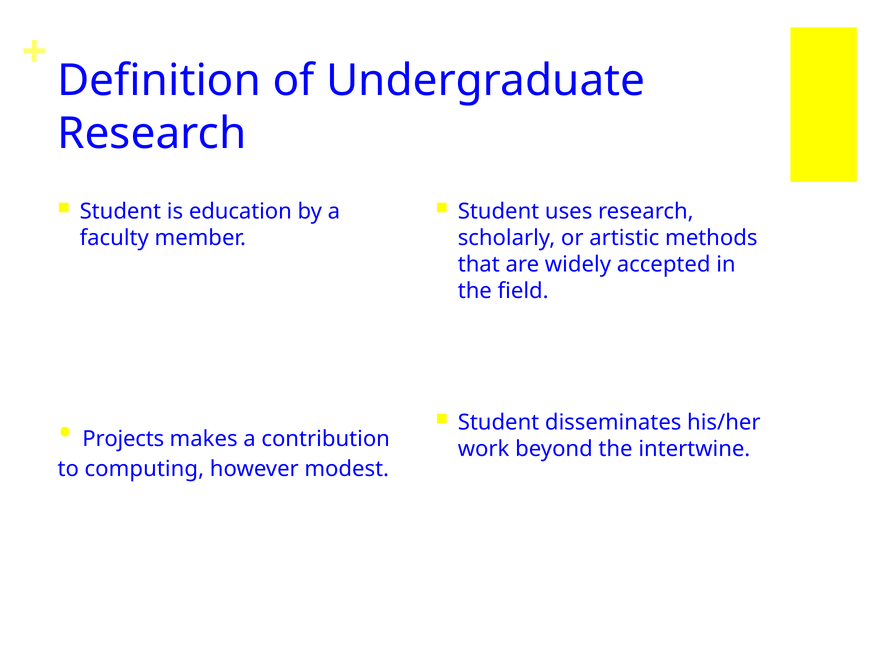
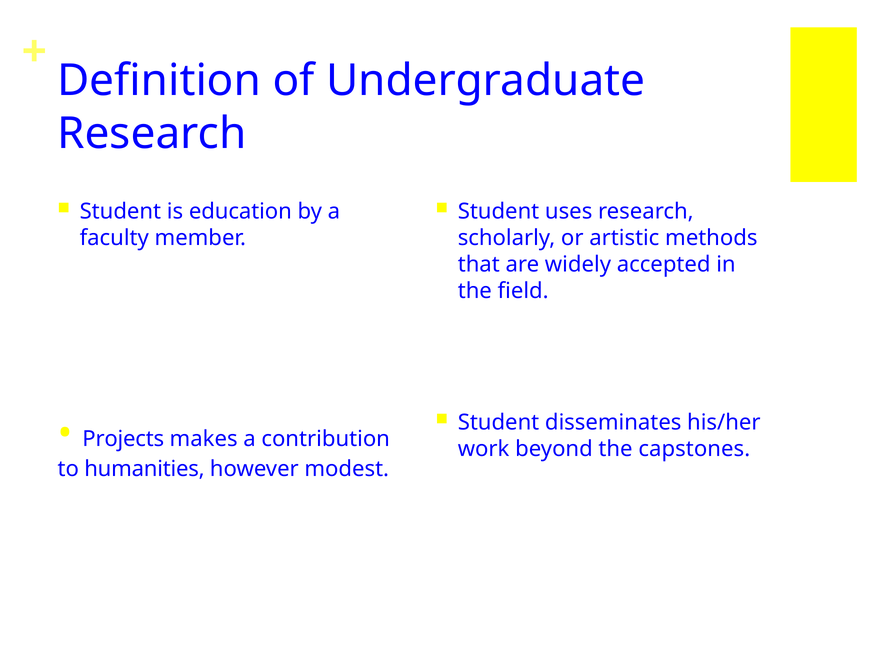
intertwine: intertwine -> capstones (694, 449)
computing: computing -> humanities (144, 470)
